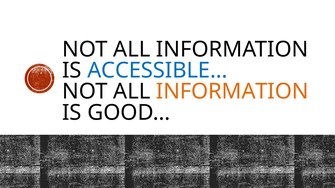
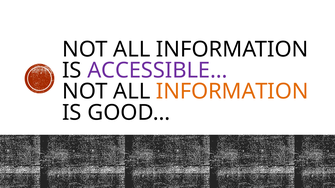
ACCESSIBLE… colour: blue -> purple (157, 71)
